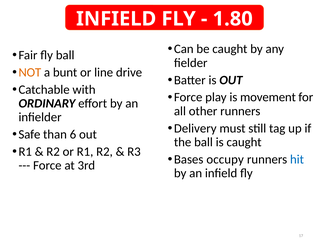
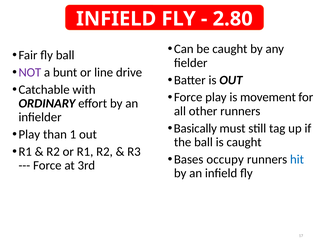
1.80: 1.80 -> 2.80 (233, 19)
NOT colour: orange -> purple (30, 72)
Delivery: Delivery -> Basically (195, 128)
Safe: Safe -> Play (29, 134)
6: 6 -> 1 (73, 134)
